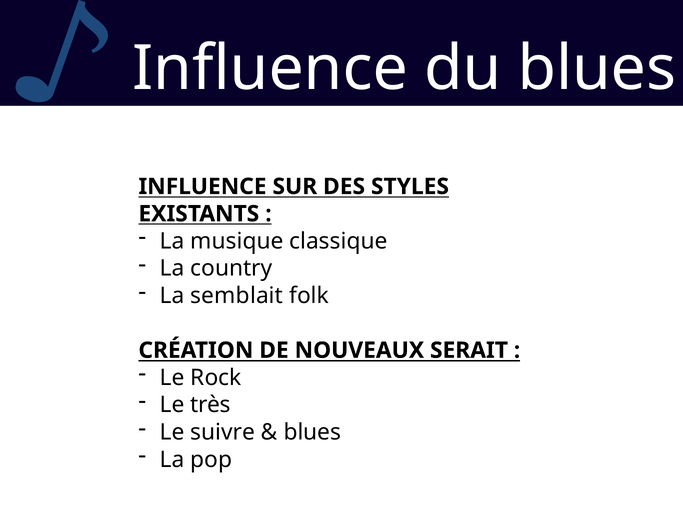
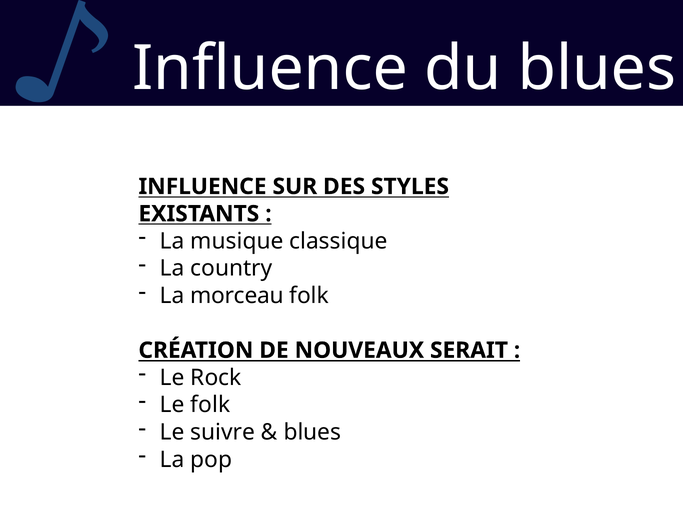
semblait: semblait -> morceau (237, 296)
Le très: très -> folk (210, 405)
